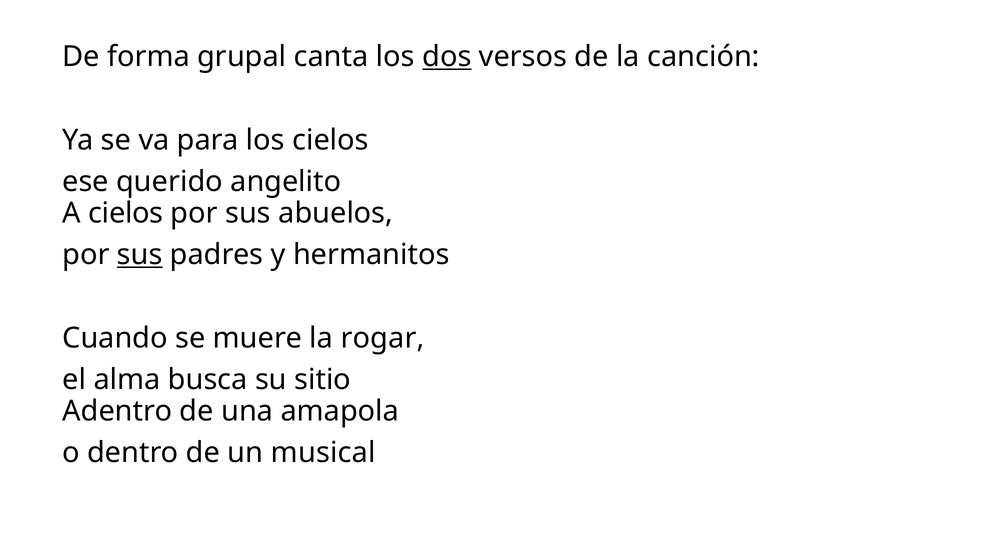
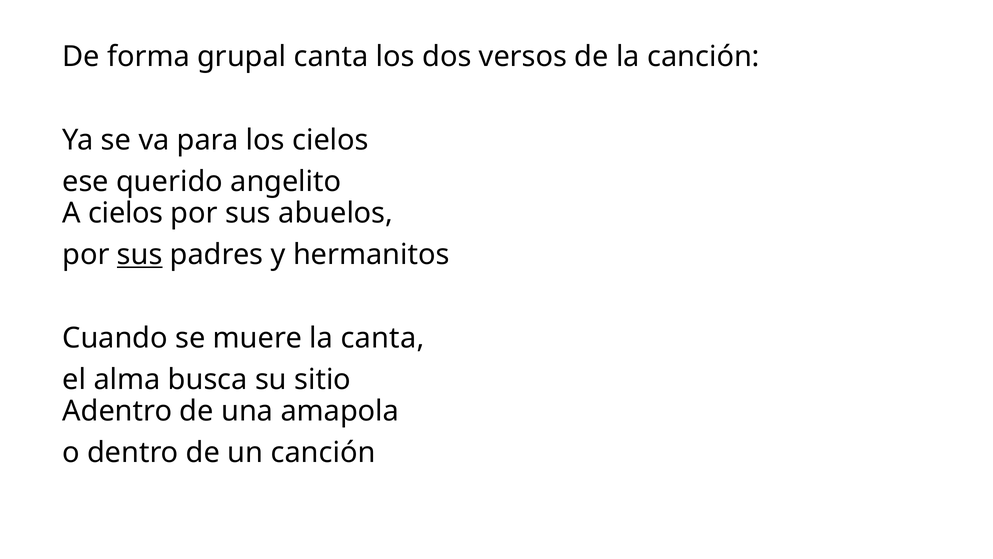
dos underline: present -> none (447, 57)
la rogar: rogar -> canta (382, 338)
un musical: musical -> canción (323, 452)
